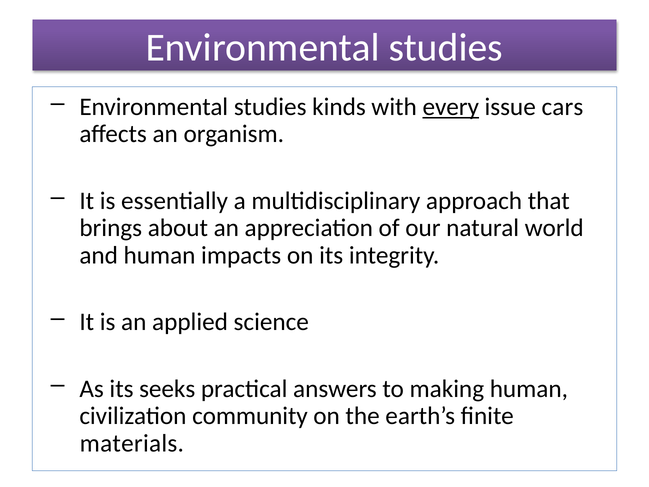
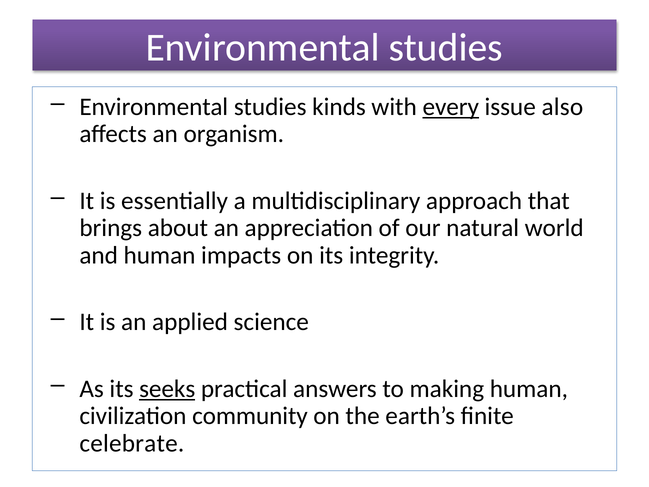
cars: cars -> also (562, 107)
seeks underline: none -> present (167, 388)
materials: materials -> celebrate (132, 443)
